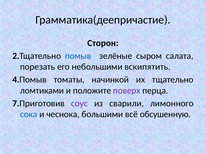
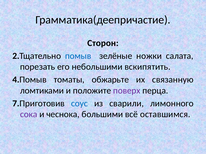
сыром: сыром -> ножки (149, 56)
начинкой: начинкой -> обжарьте (110, 80)
тщательно: тщательно -> связанную (173, 80)
соус colour: purple -> blue (79, 104)
сока colour: blue -> purple (29, 115)
обсушенную: обсушенную -> оставшимся (165, 115)
